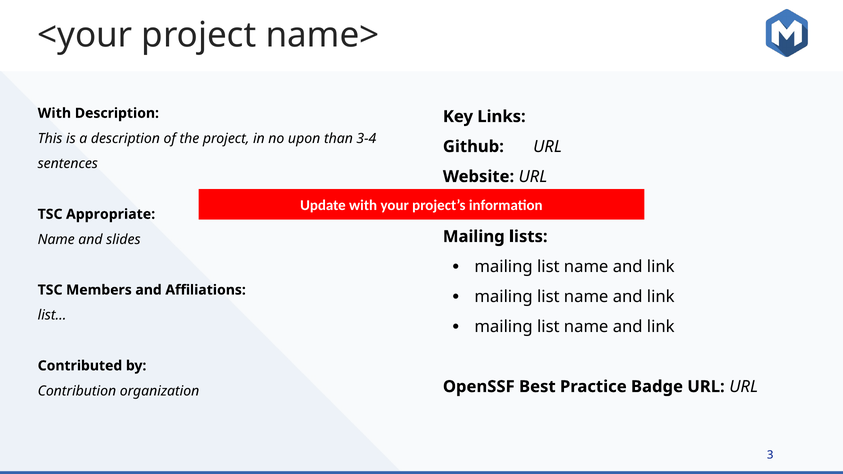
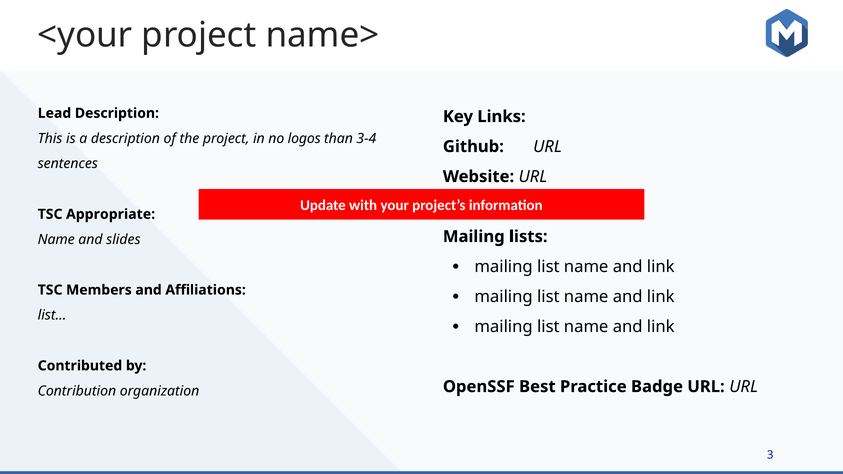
With: With -> Lead (54, 113)
upon: upon -> logos (304, 138)
